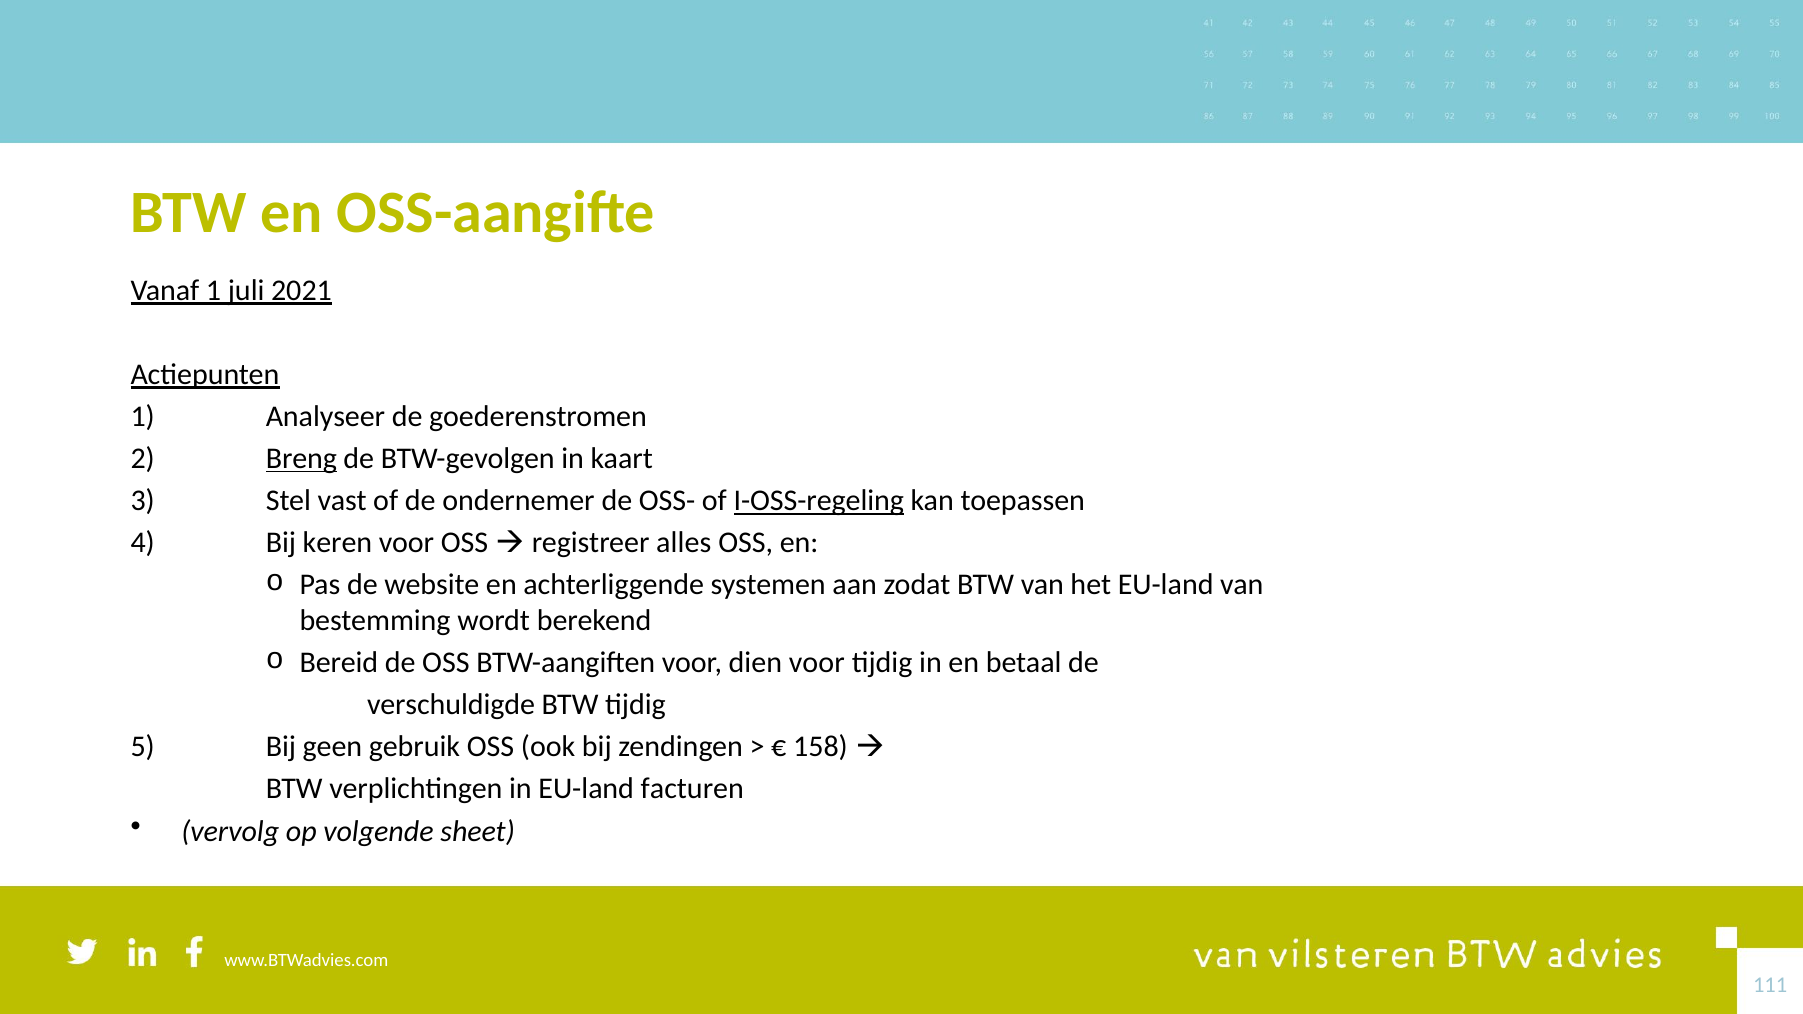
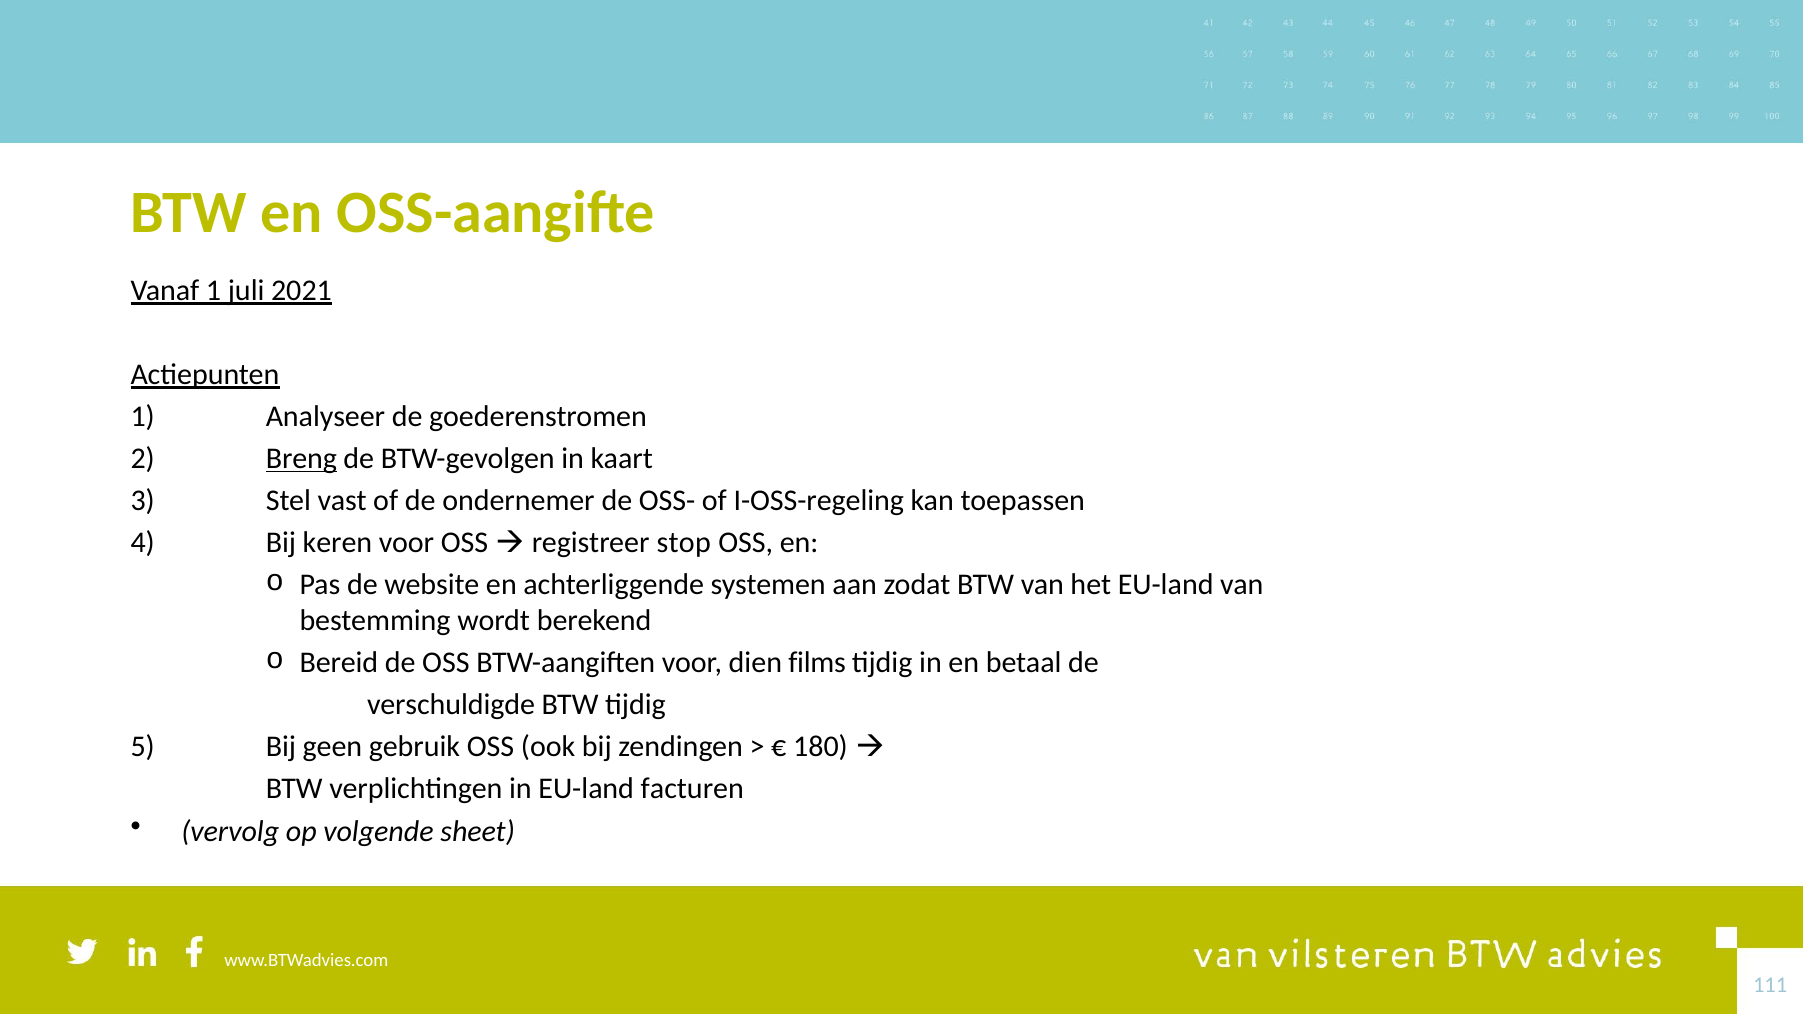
I-OSS-regeling underline: present -> none (819, 501)
alles: alles -> stop (684, 543)
dien voor: voor -> films (817, 663)
158: 158 -> 180 (820, 747)
